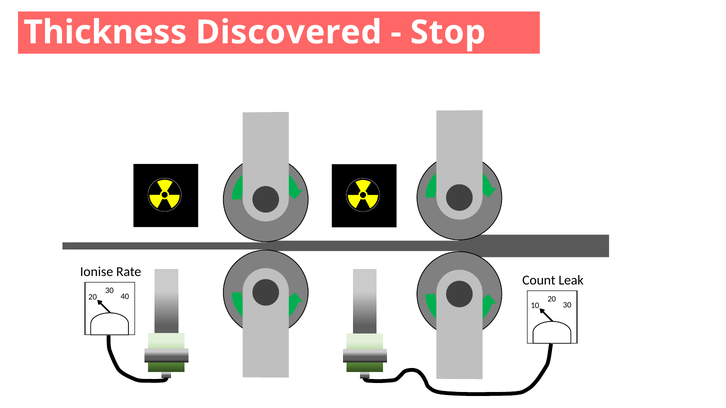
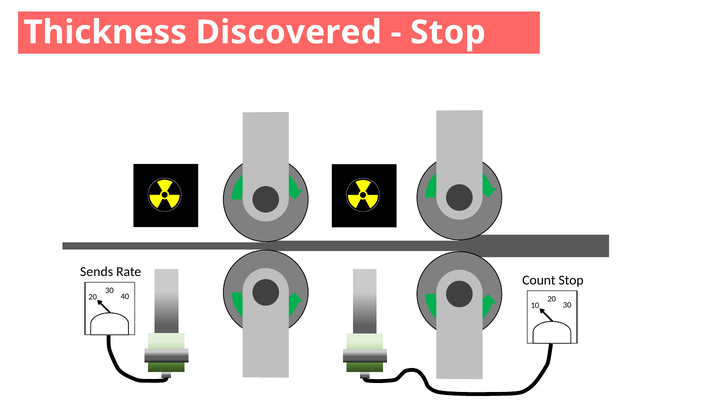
Ionise: Ionise -> Sends (97, 272)
Count Leak: Leak -> Stop (571, 281)
